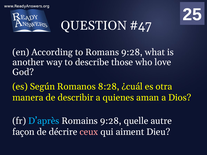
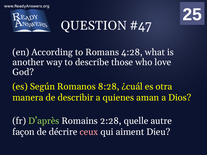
Romans 9:28: 9:28 -> 4:28 (132, 52)
D’après colour: light blue -> light green (44, 121)
Romains 9:28: 9:28 -> 2:28 (111, 121)
